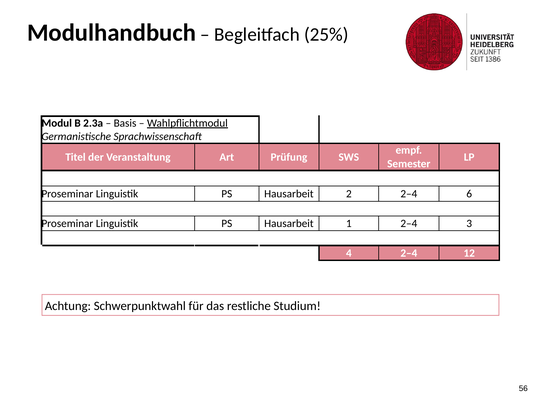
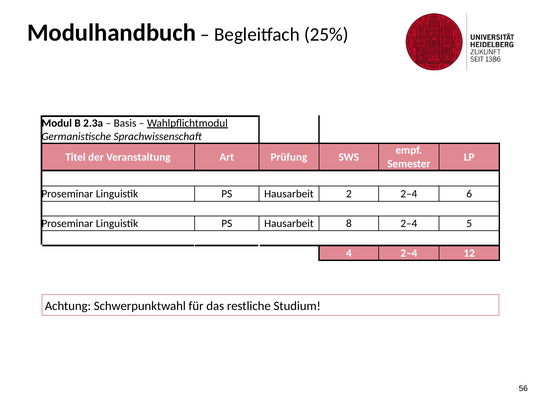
1: 1 -> 8 (349, 223)
3: 3 -> 5 (469, 223)
